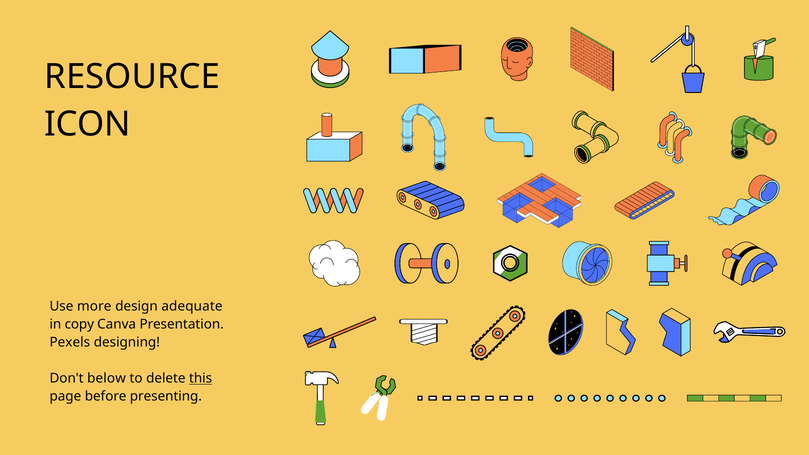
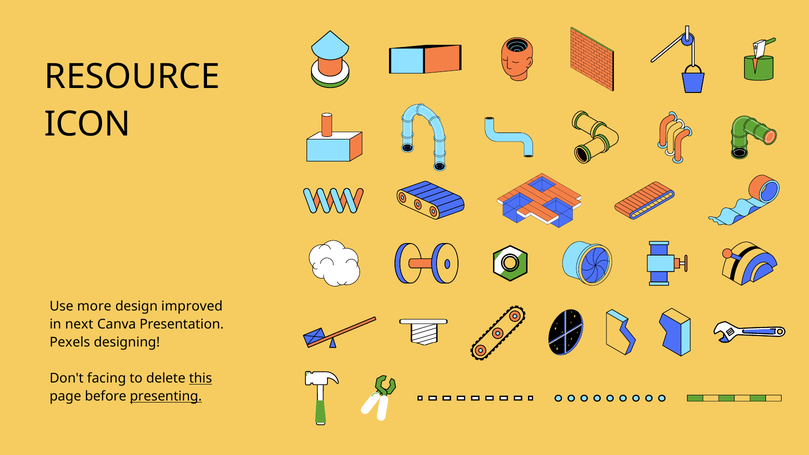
adequate: adequate -> improved (192, 306)
copy: copy -> next (79, 324)
below: below -> facing (107, 378)
presenting underline: none -> present (166, 397)
